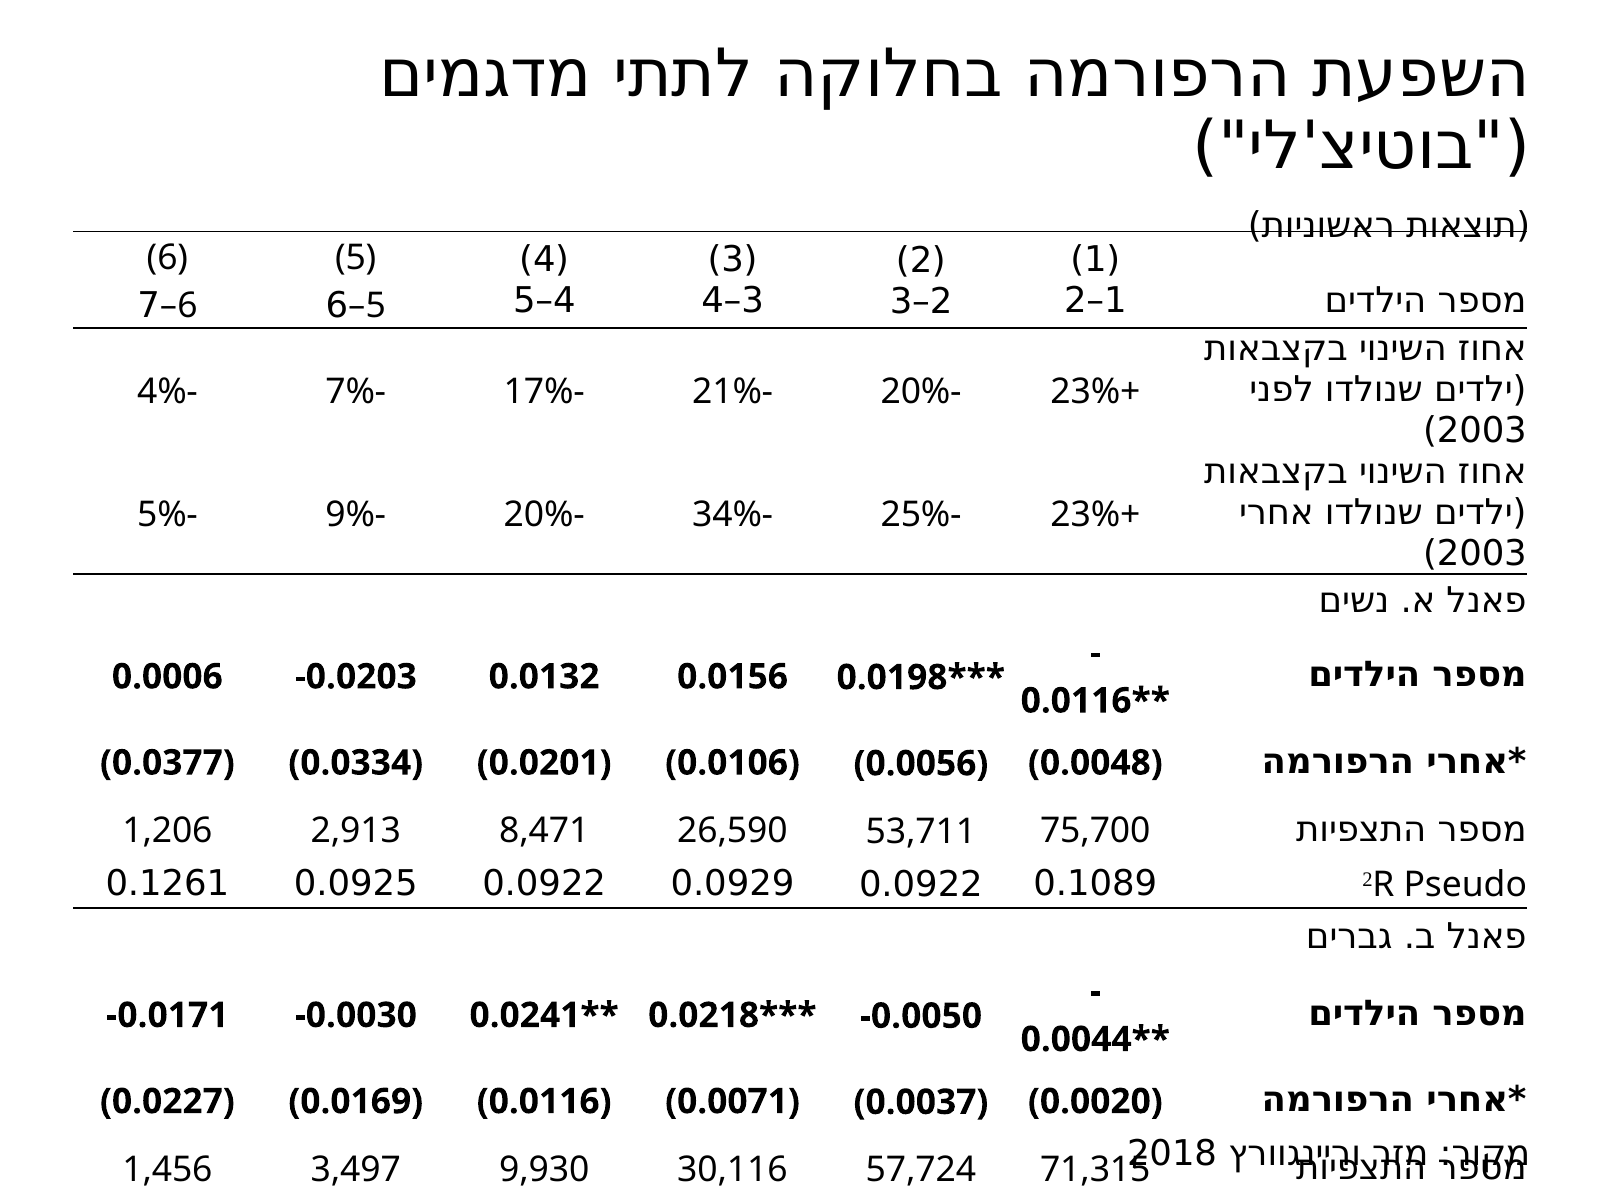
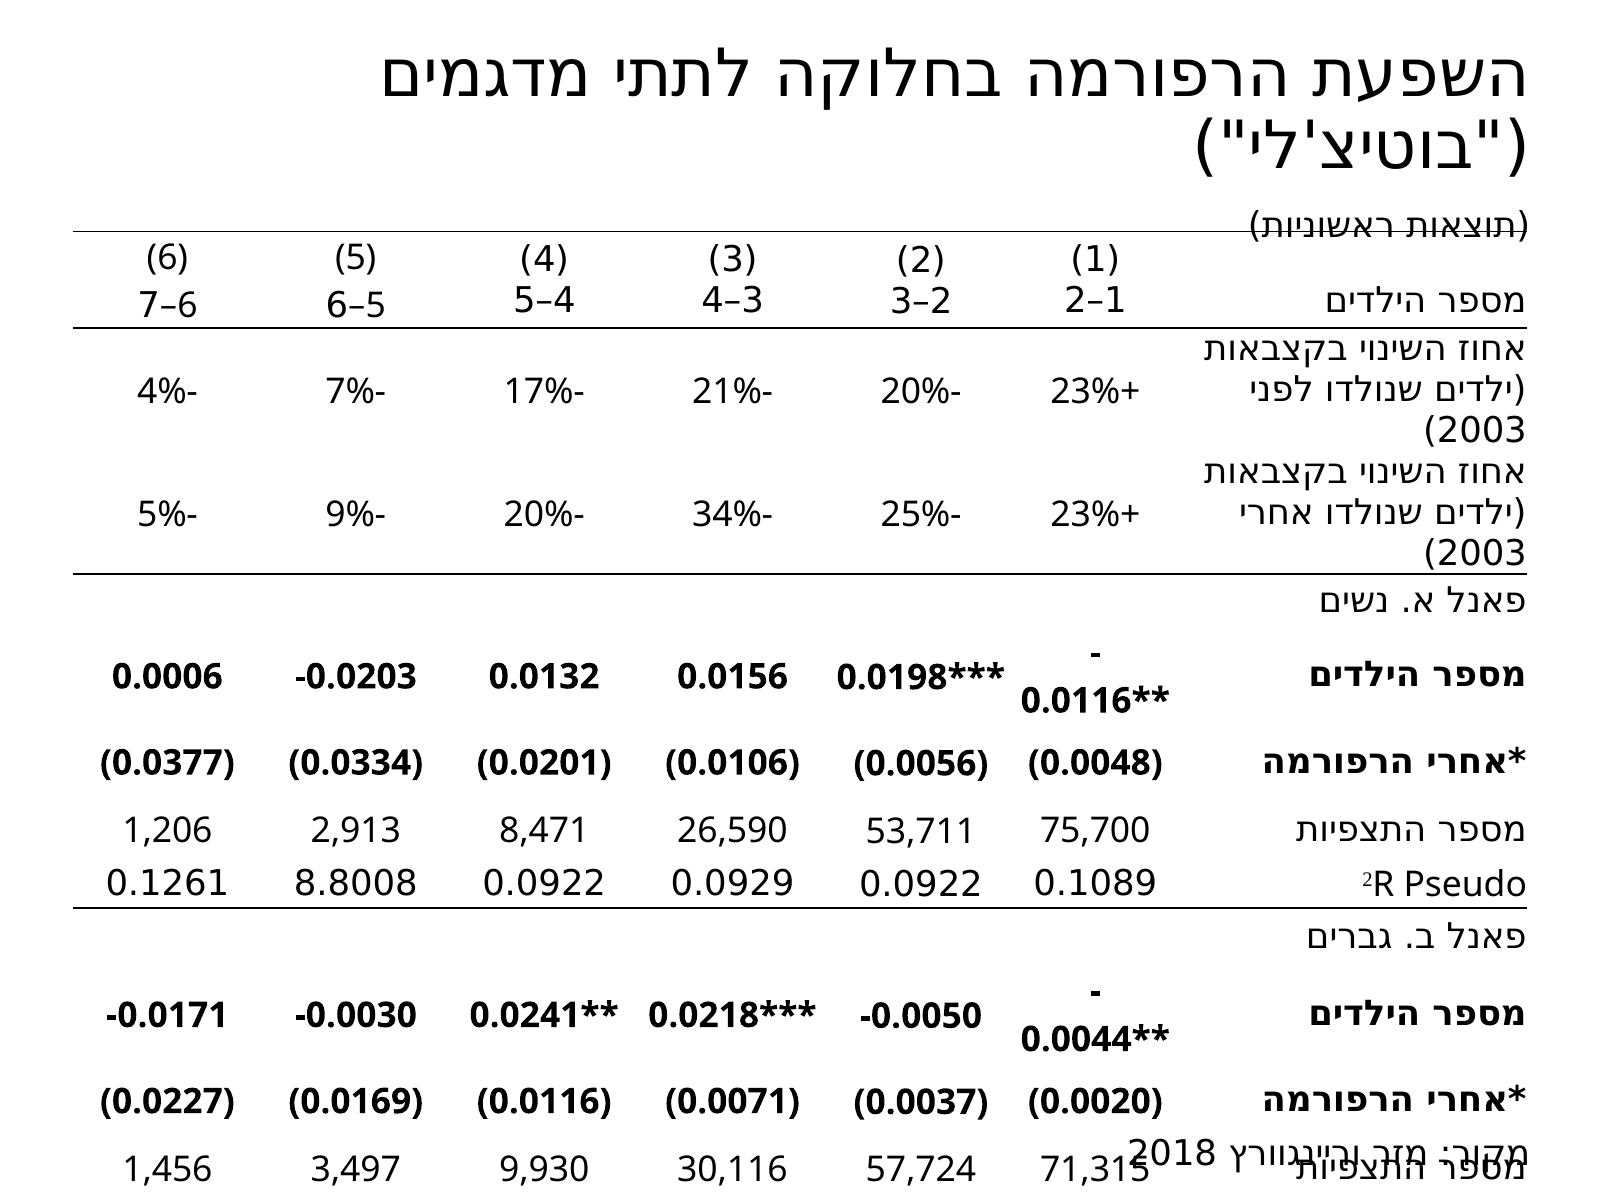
0.0925: 0.0925 -> 8.8008 (356, 884)
